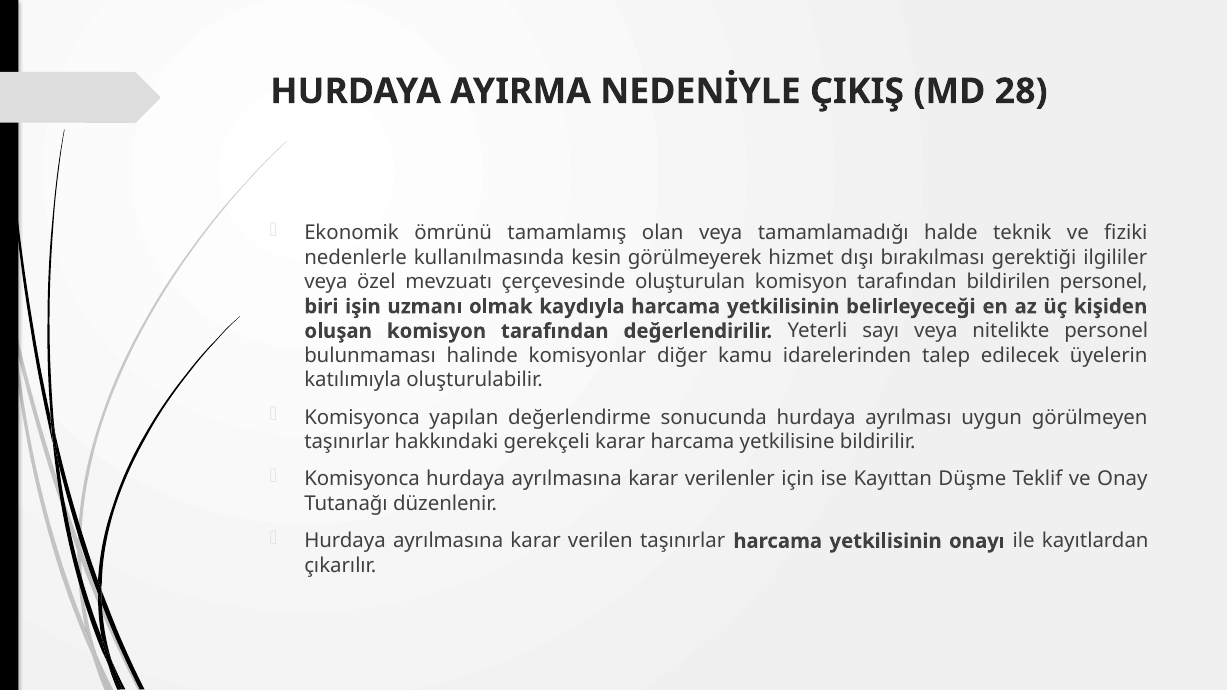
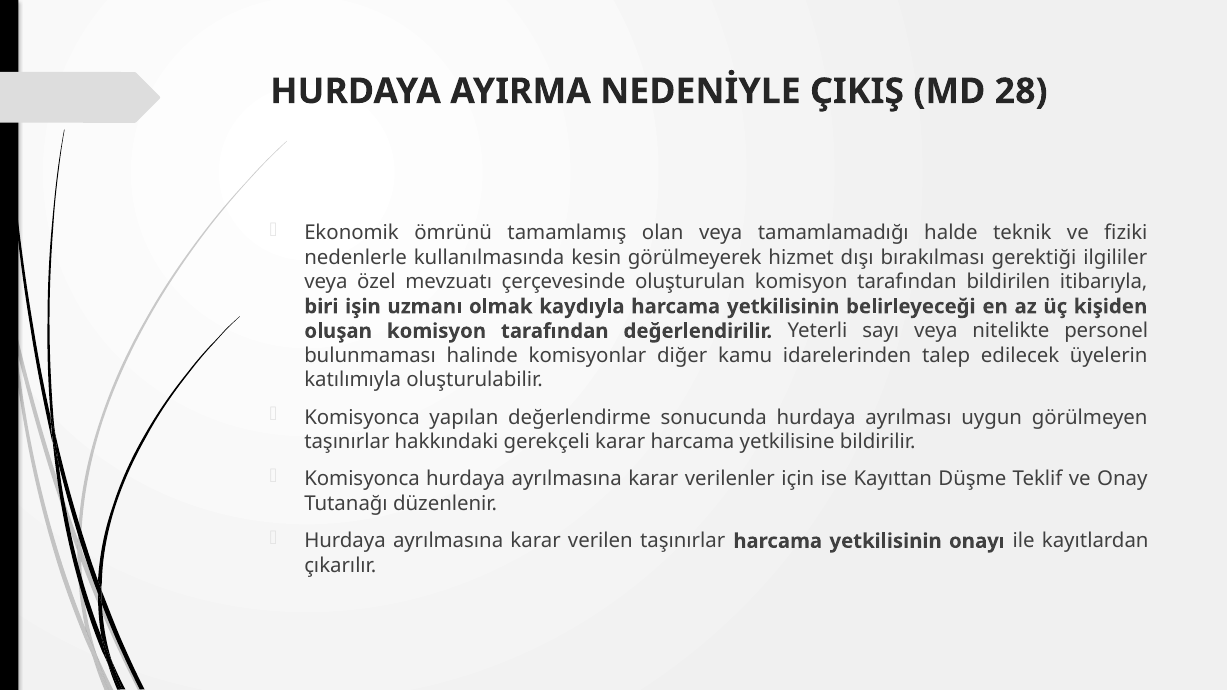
bildirilen personel: personel -> itibarıyla (1104, 282)
